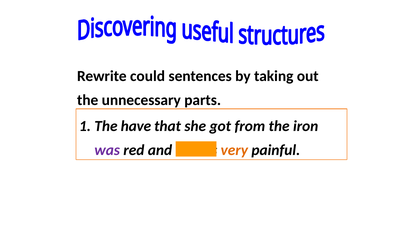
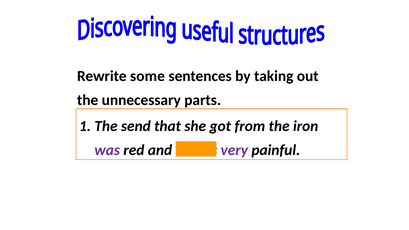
could: could -> some (147, 76)
have: have -> send (136, 126)
very colour: orange -> purple (234, 150)
